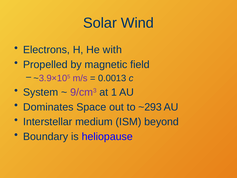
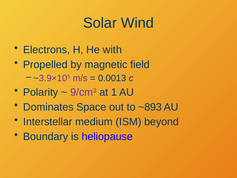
System: System -> Polarity (41, 92)
~293: ~293 -> ~893 (150, 107)
